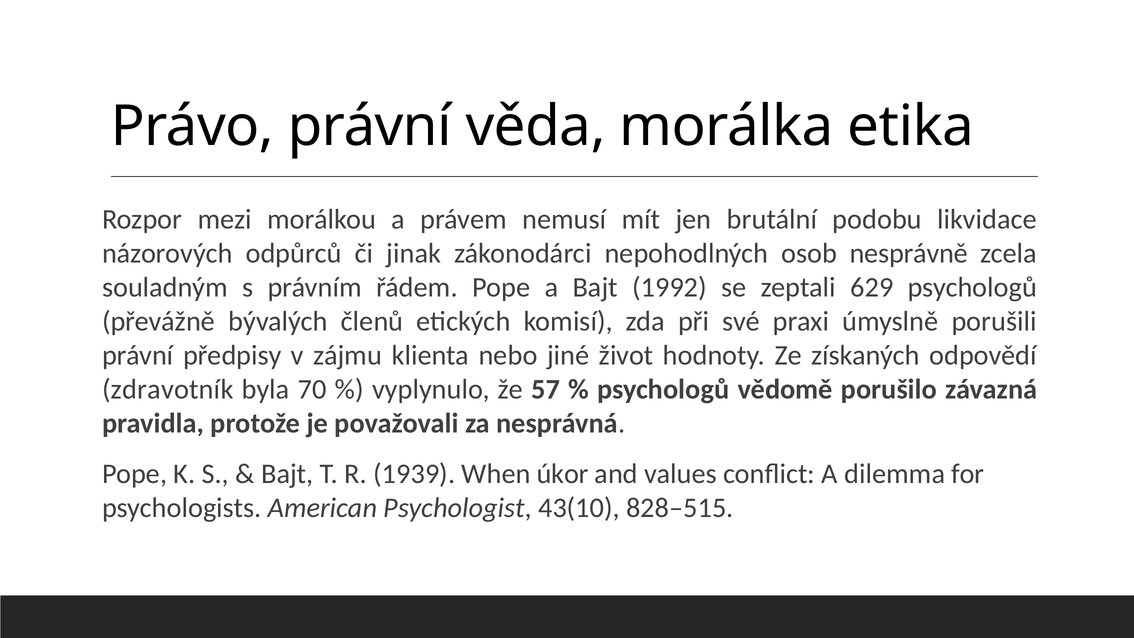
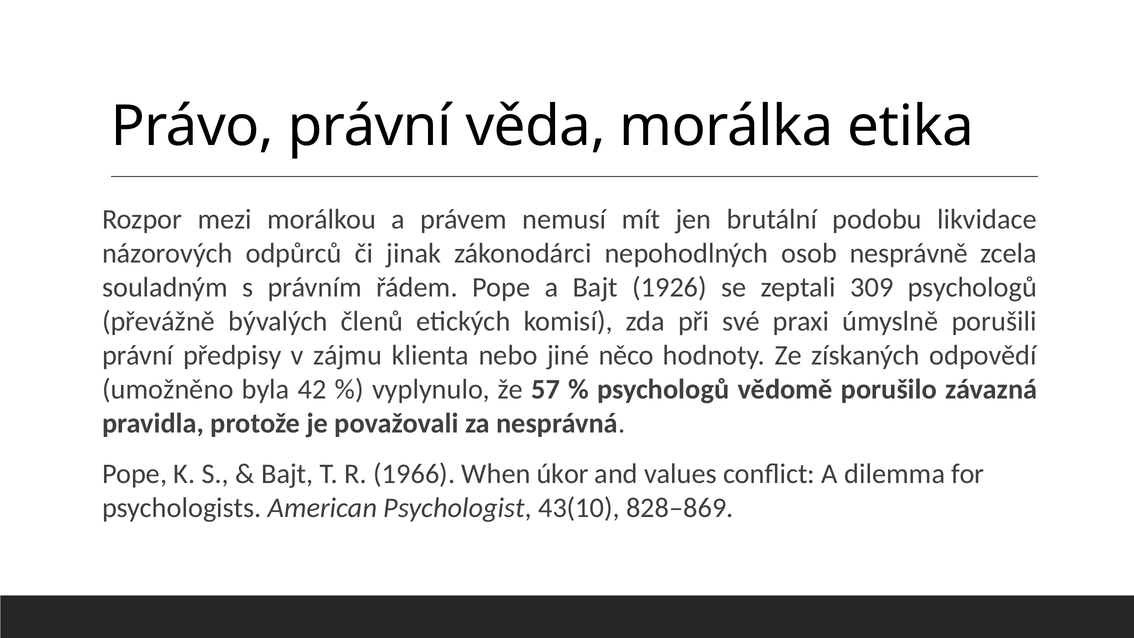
1992: 1992 -> 1926 (670, 287)
629: 629 -> 309 (872, 287)
život: život -> něco (626, 355)
zdravotník: zdravotník -> umožněno (168, 389)
70: 70 -> 42 (312, 389)
1939: 1939 -> 1966 (414, 474)
828–515: 828–515 -> 828–869 (680, 508)
